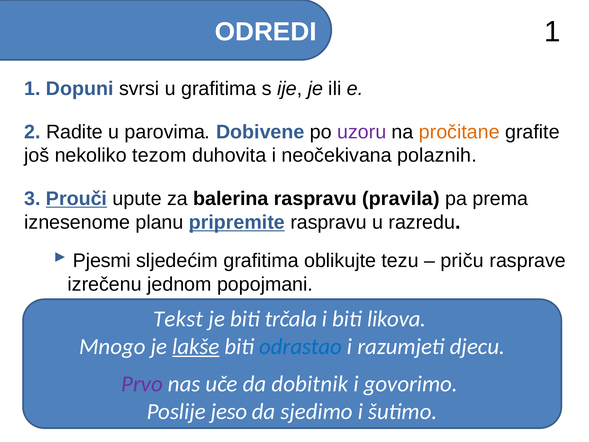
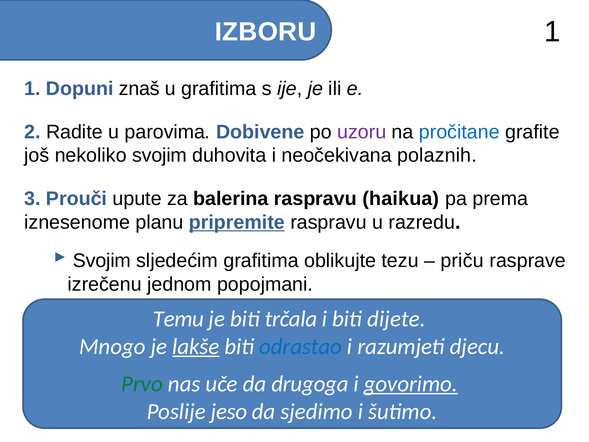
ODREDI: ODREDI -> IZBORU (266, 32)
svrsi: svrsi -> znaš (139, 89)
pročitane colour: orange -> blue (459, 132)
nekoliko tezom: tezom -> svojim (160, 155)
Prouči underline: present -> none (77, 199)
pravila: pravila -> haikua (401, 199)
Pjesmi: Pjesmi -> Svojim (102, 260)
Tekst: Tekst -> Temu (178, 319)
likova: likova -> dijete (396, 319)
Prvo colour: purple -> green (142, 384)
dobitnik: dobitnik -> drugoga (310, 384)
govorimo underline: none -> present (411, 384)
